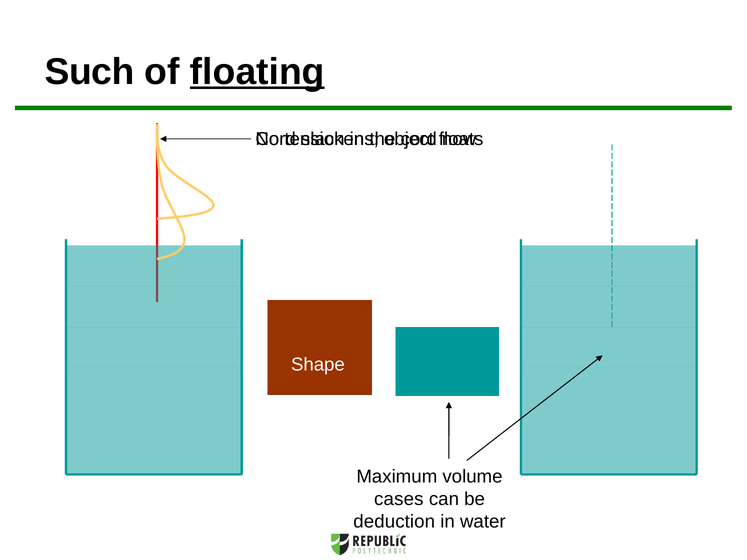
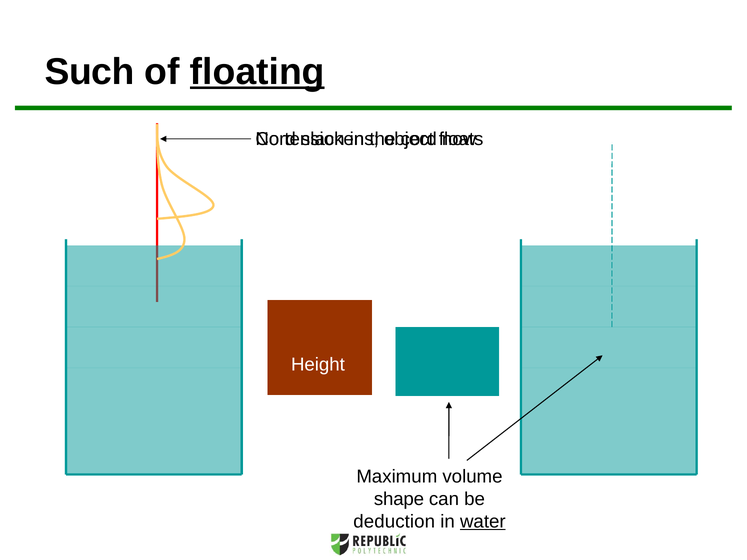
Shape: Shape -> Height (318, 365)
cases: cases -> shape (399, 499)
water underline: none -> present (483, 522)
